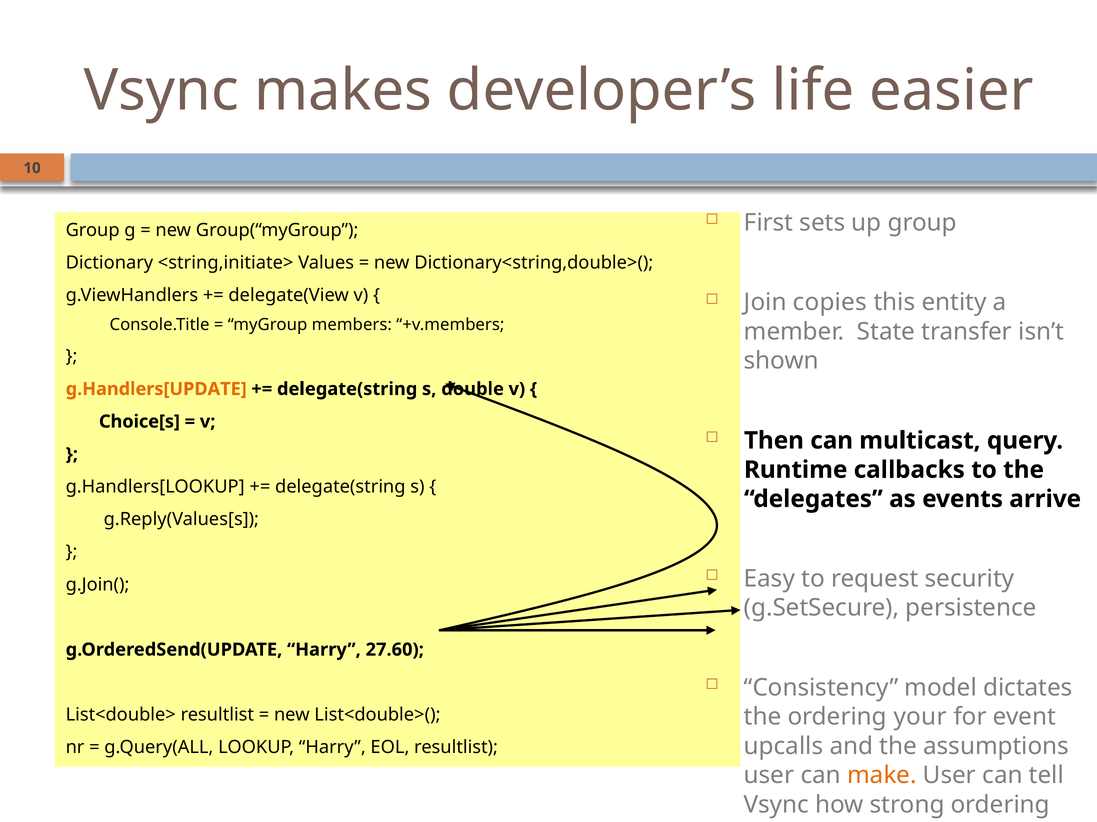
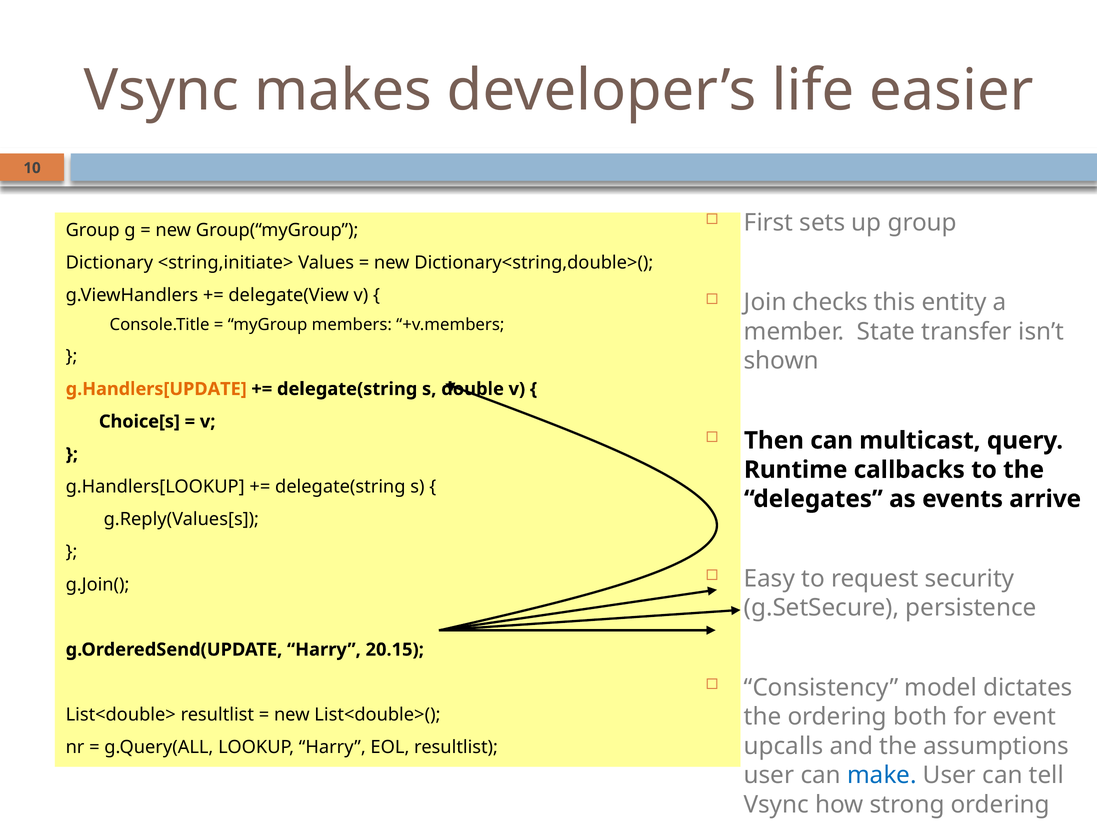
copies: copies -> checks (830, 303)
27.60: 27.60 -> 20.15 (395, 650)
your: your -> both (920, 718)
make colour: orange -> blue (882, 776)
